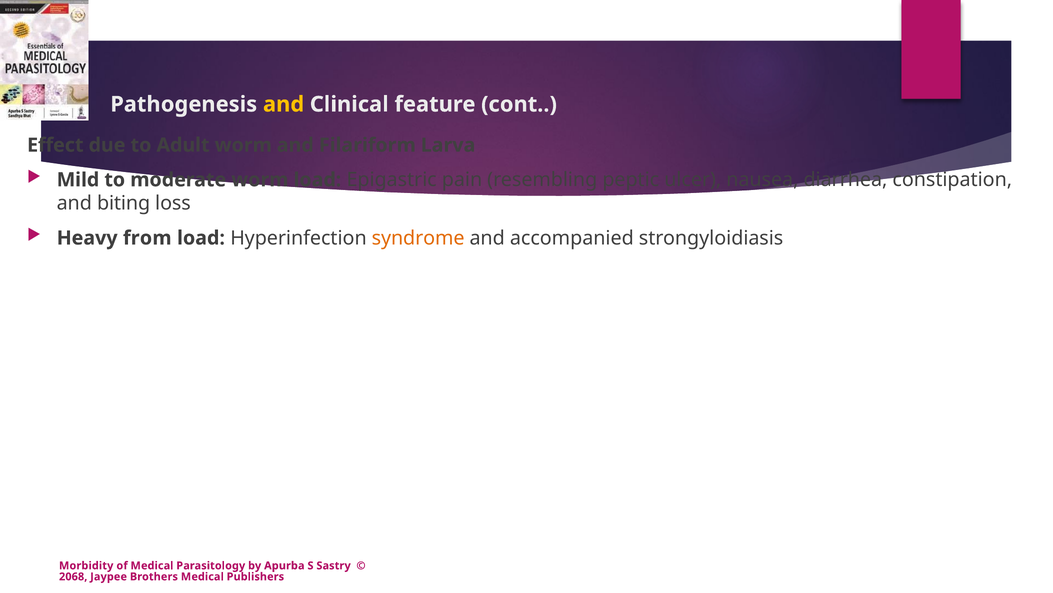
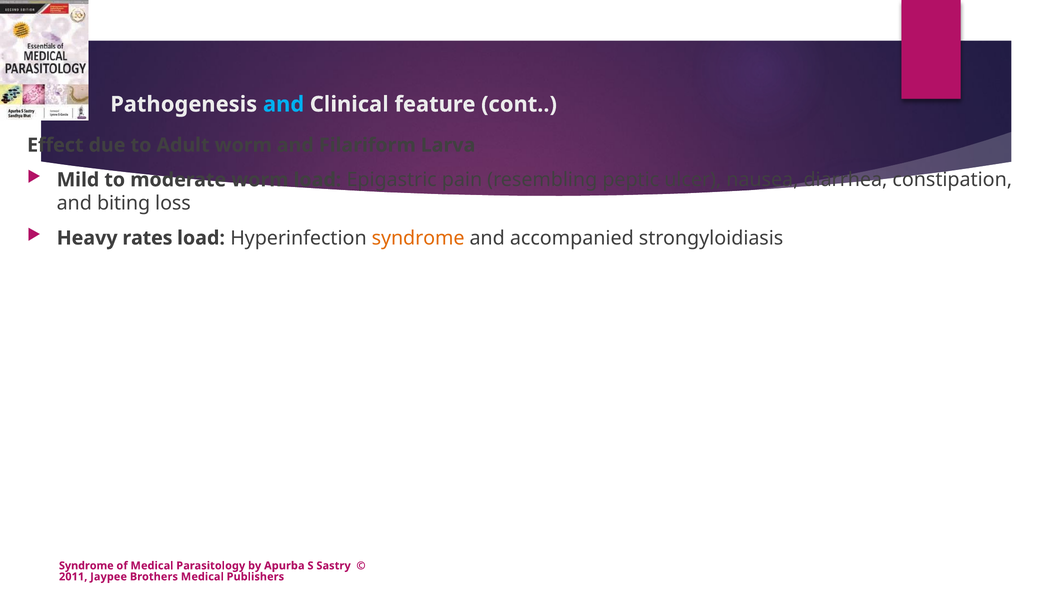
and colour: yellow -> light blue (284, 104)
from: from -> rates (147, 238)
Morbidity: Morbidity -> Syndrome (86, 565)
2068: 2068 -> 2011 (73, 576)
